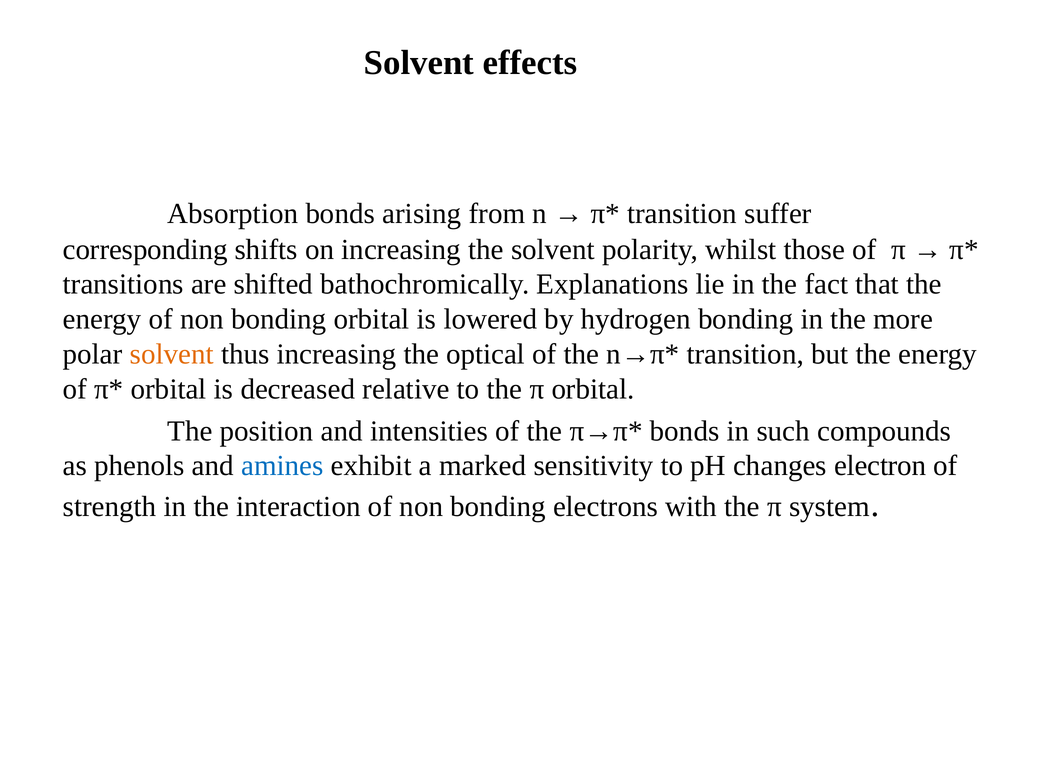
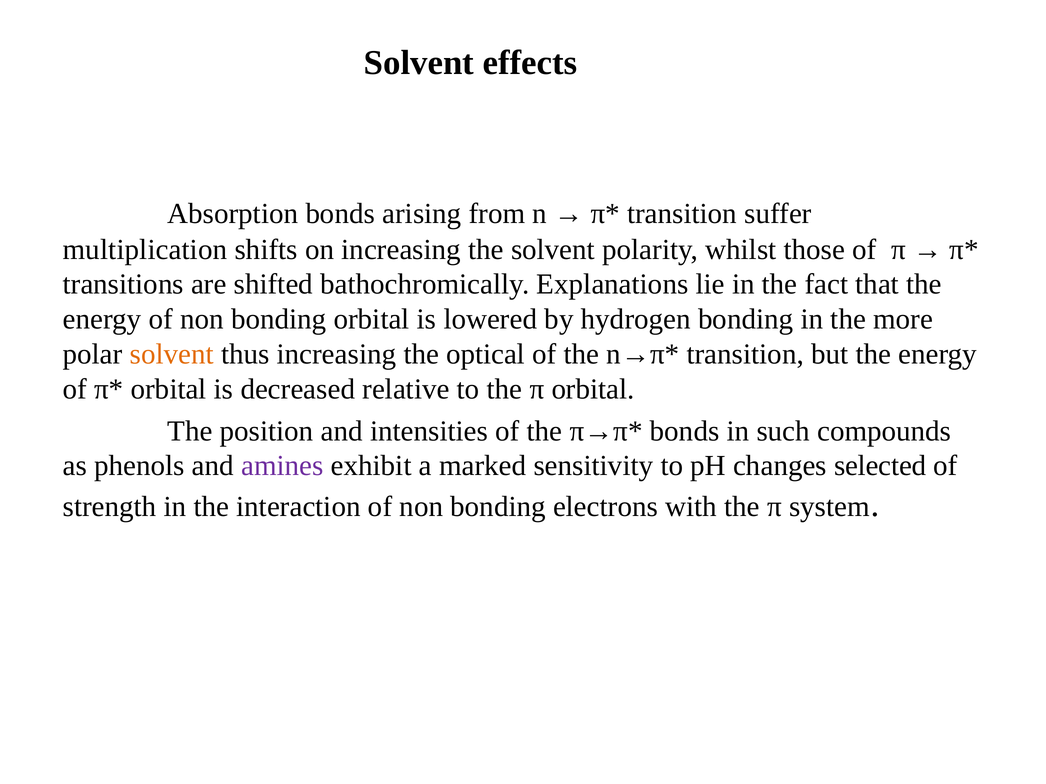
corresponding: corresponding -> multiplication (145, 250)
amines colour: blue -> purple (282, 466)
electron: electron -> selected (880, 466)
